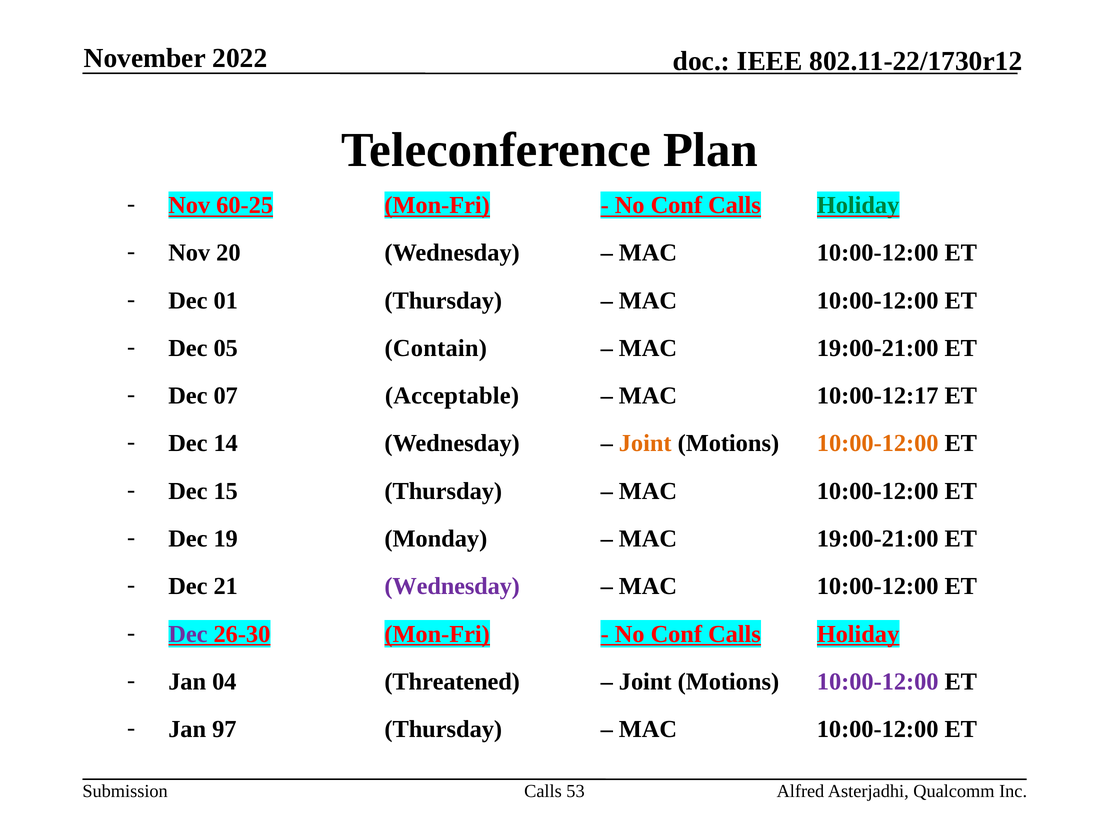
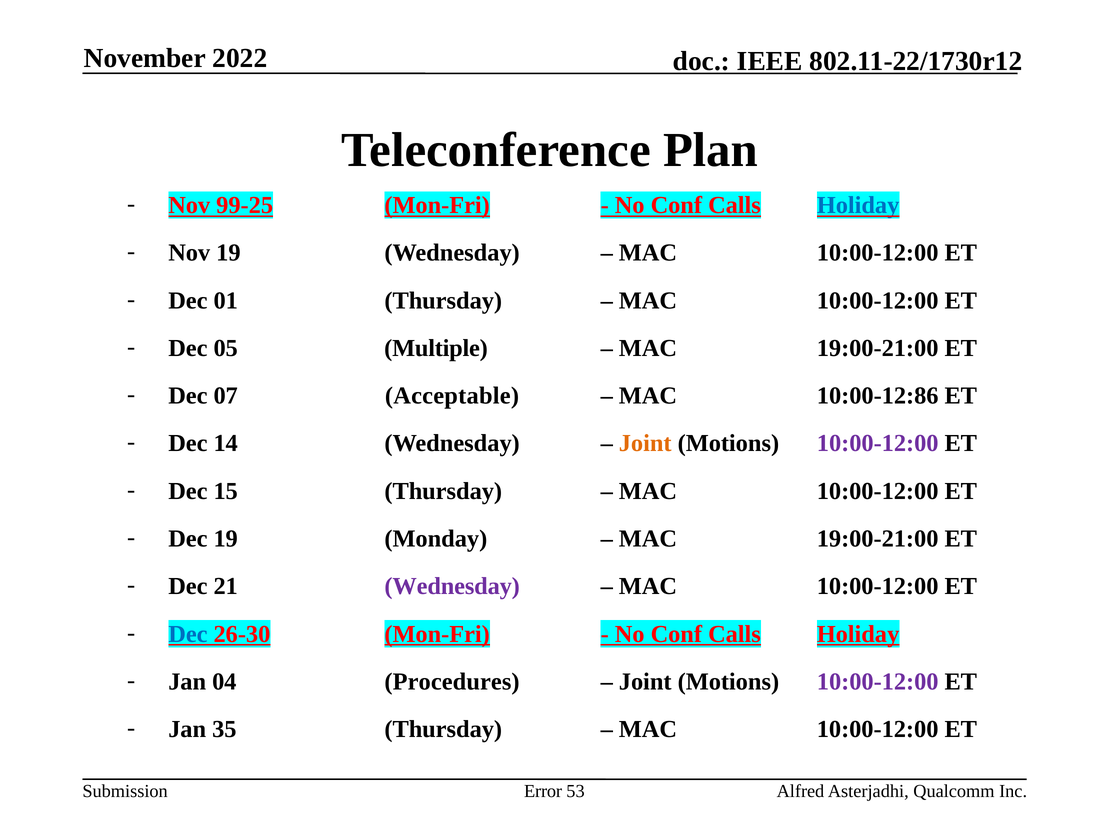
60-25: 60-25 -> 99-25 (245, 205)
Holiday colour: green -> blue (858, 205)
Nov 20: 20 -> 19 (228, 253)
Contain: Contain -> Multiple (436, 348)
10:00-12:17: 10:00-12:17 -> 10:00-12:86 (878, 396)
10:00-12:00 colour: orange -> purple (878, 443)
Dec colour: purple -> blue (188, 634)
Threatened: Threatened -> Procedures (452, 682)
97: 97 -> 35 (224, 729)
Calls: Calls -> Error (543, 791)
